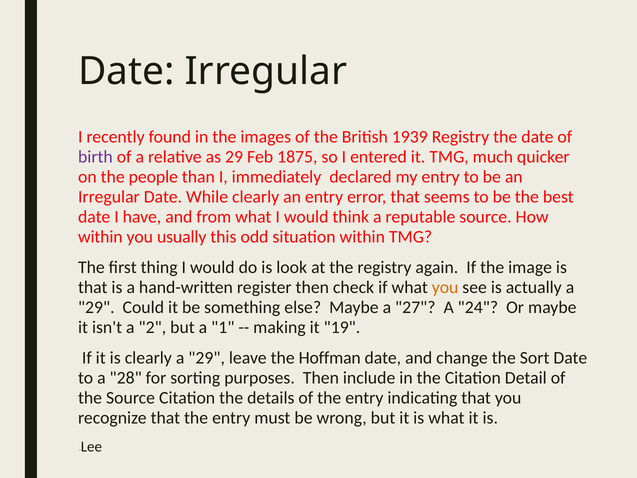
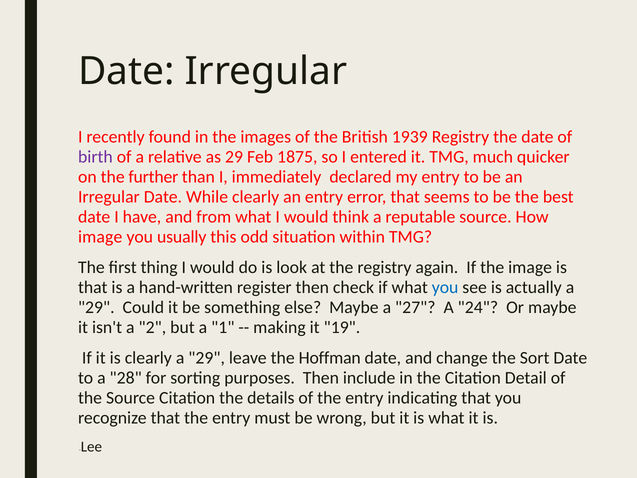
people: people -> further (153, 177)
within: within -> image (100, 237)
you colour: orange -> blue (445, 287)
